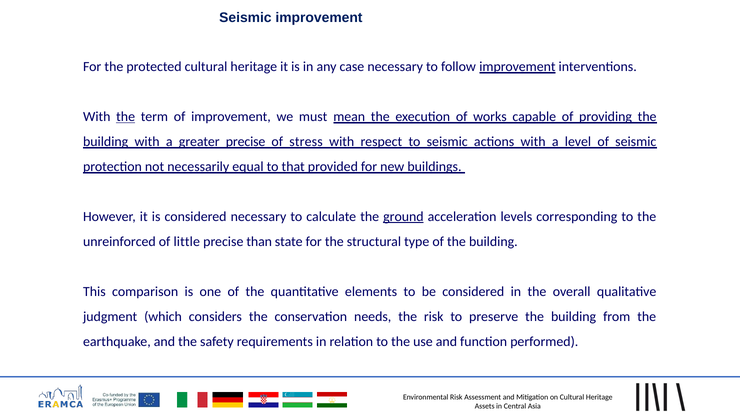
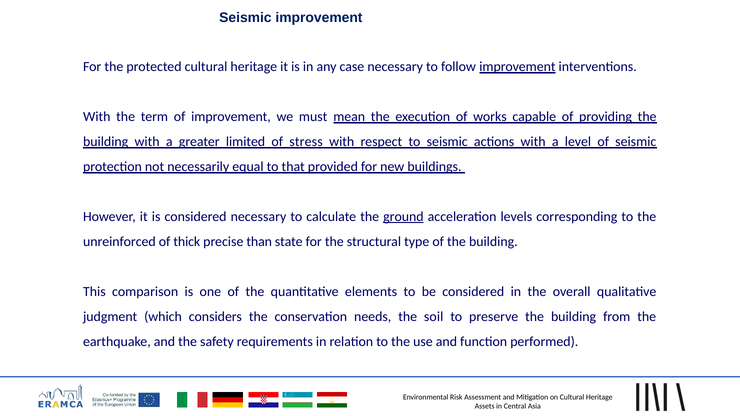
the underline: present -> none (126, 117)
greater precise: precise -> limited (246, 142)
little: little -> thick (187, 242)
the risk: risk -> soil (434, 317)
